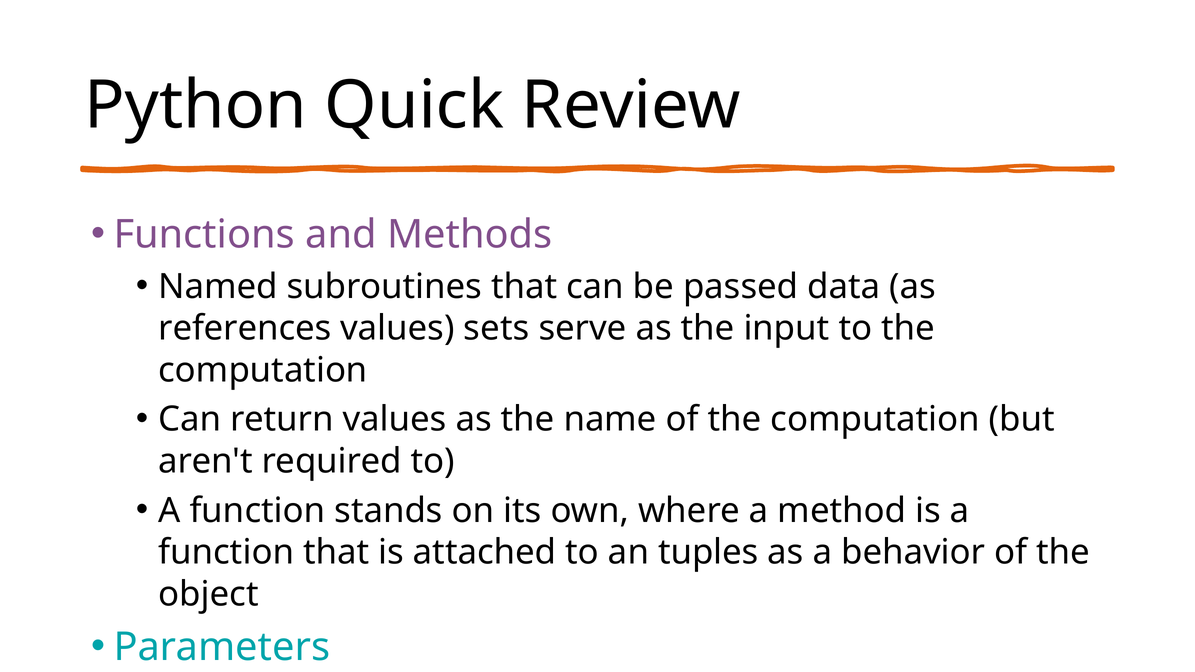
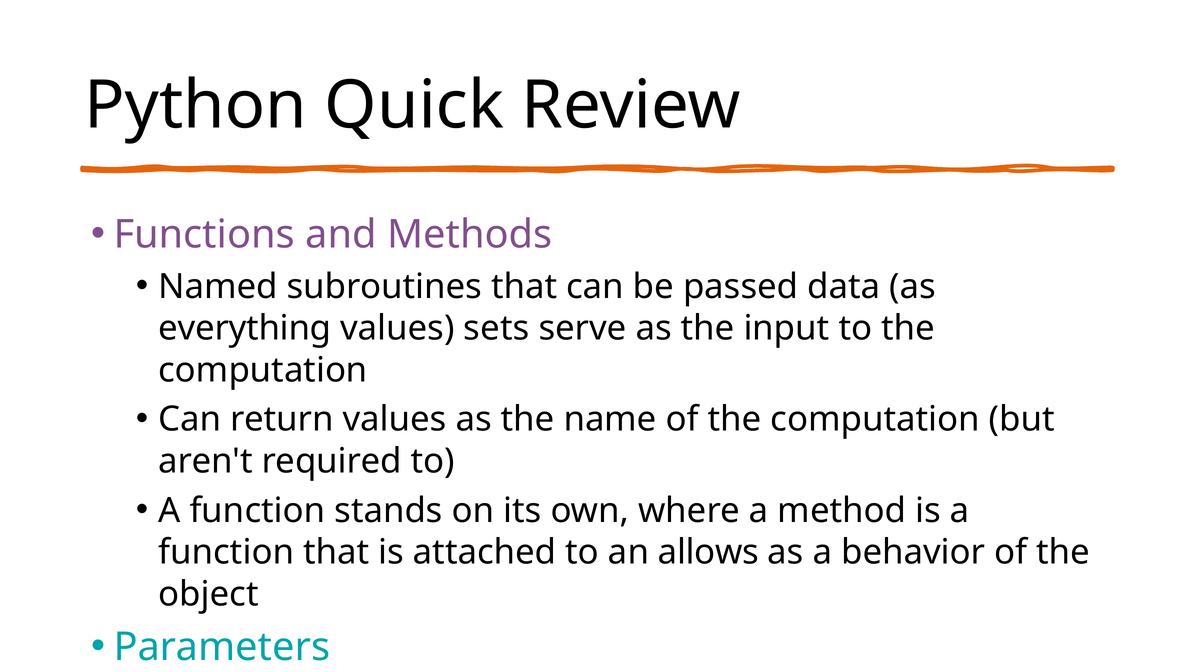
references: references -> everything (245, 328)
tuples: tuples -> allows (708, 553)
